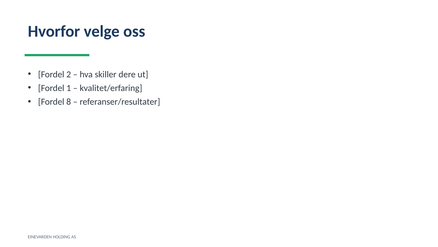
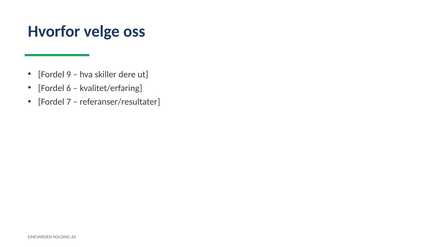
2: 2 -> 9 (69, 74)
1: 1 -> 6 (69, 88)
8: 8 -> 7 (69, 102)
